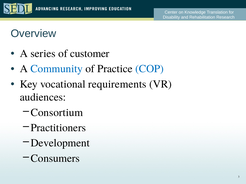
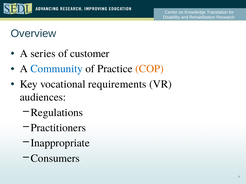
COP colour: blue -> orange (150, 69)
Consortium: Consortium -> Regulations (57, 113)
Development: Development -> Inappropriate (60, 143)
